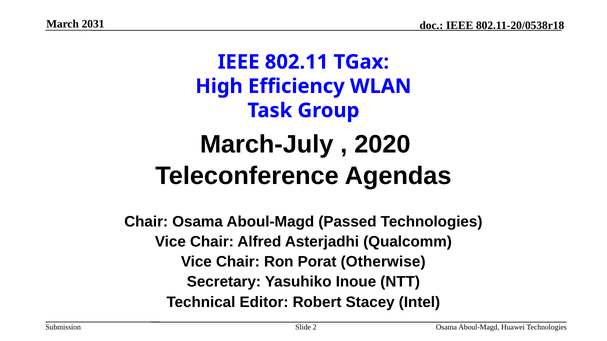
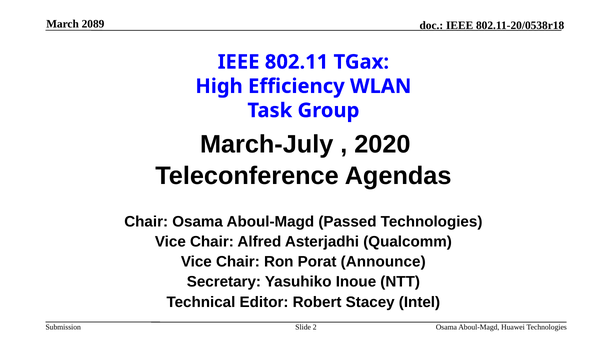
2031: 2031 -> 2089 (93, 24)
Otherwise: Otherwise -> Announce (383, 262)
